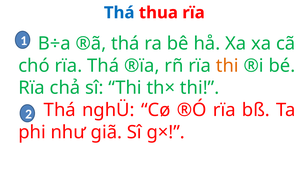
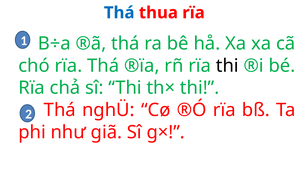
thi colour: orange -> black (227, 66)
